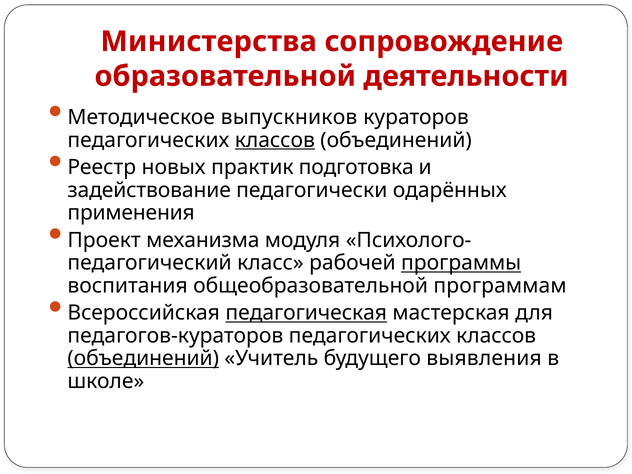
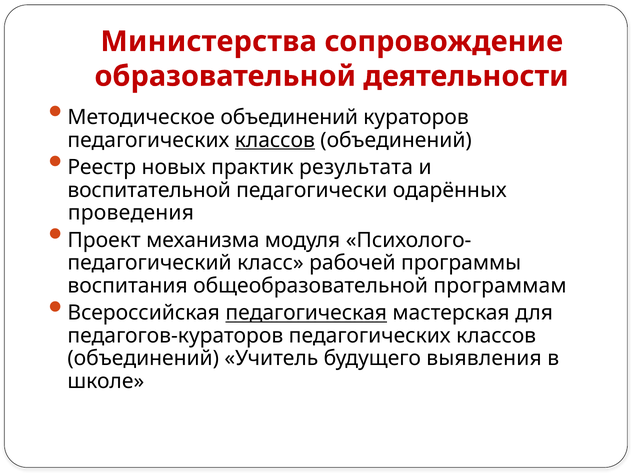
Методическое выпускников: выпускников -> объединений (289, 117)
подготовка: подготовка -> результата (356, 167)
задействование: задействование -> воспитательной (149, 190)
применения: применения -> проведения (131, 213)
программы underline: present -> none (461, 263)
объединений underline: present -> none (143, 358)
